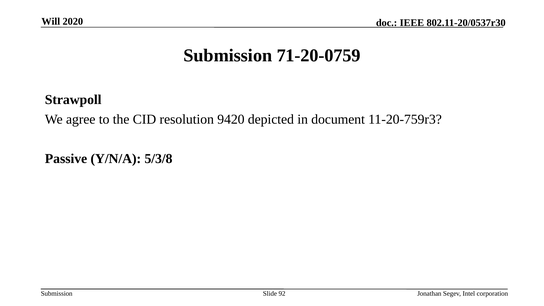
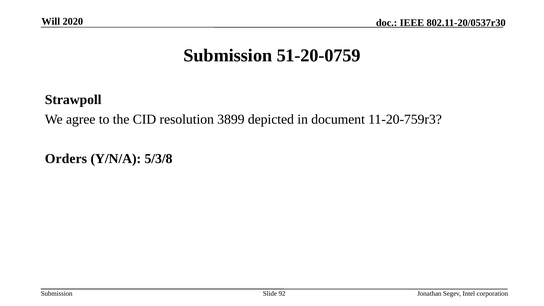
71-20-0759: 71-20-0759 -> 51-20-0759 (319, 56)
9420: 9420 -> 3899 (231, 119)
Passive: Passive -> Orders (66, 159)
